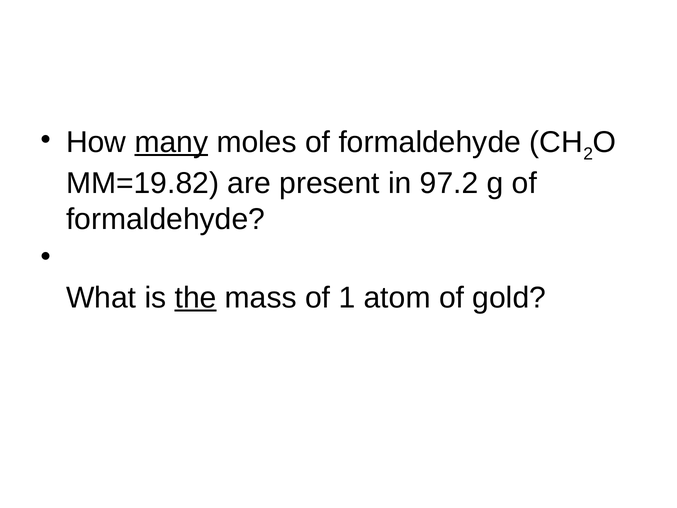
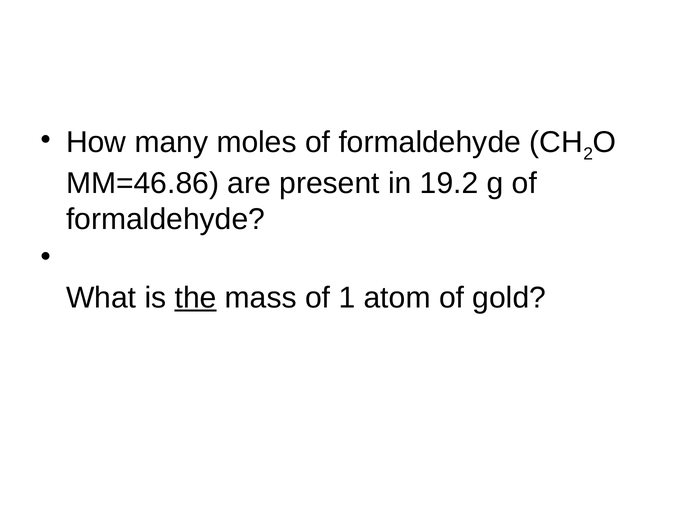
many underline: present -> none (171, 142)
MM=19.82: MM=19.82 -> MM=46.86 (143, 183)
97.2: 97.2 -> 19.2 (449, 183)
